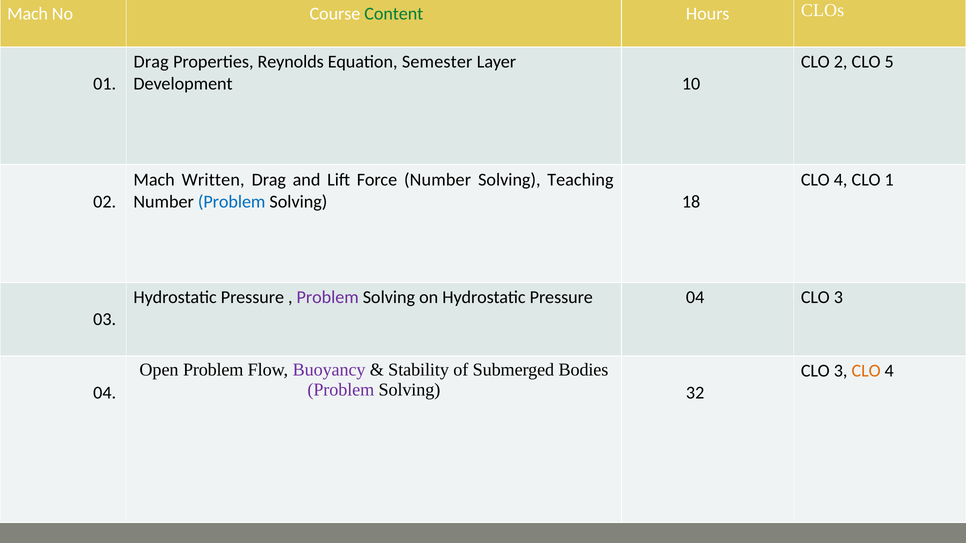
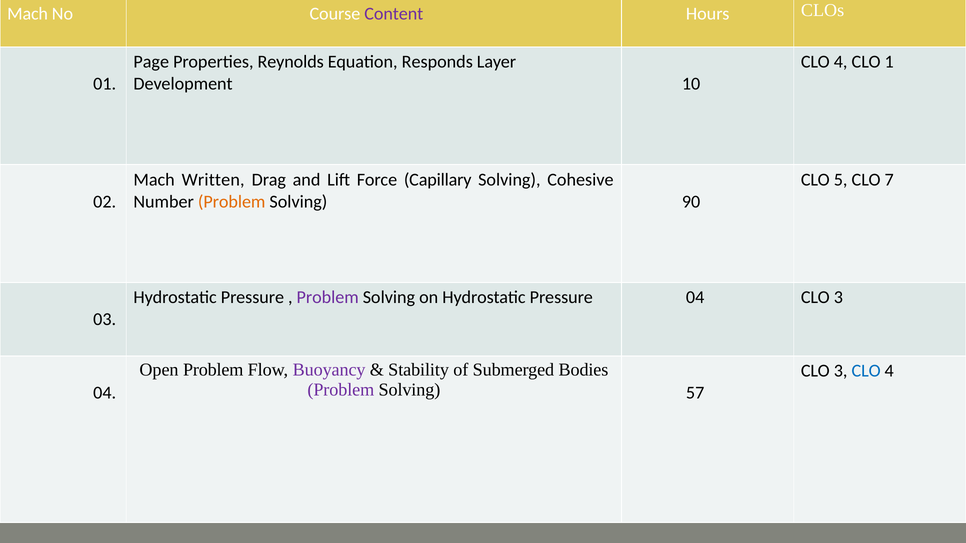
Content colour: green -> purple (394, 14)
Drag: Drag -> Page (151, 62)
Semester: Semester -> Responds (437, 62)
2: 2 -> 4 (841, 62)
5: 5 -> 1 (889, 62)
Force Number: Number -> Capillary (438, 180)
Teaching: Teaching -> Cohesive (580, 180)
4: 4 -> 5 (841, 180)
1: 1 -> 7 (889, 180)
Problem colour: blue -> orange (232, 202)
18: 18 -> 90 (691, 202)
CLO colour: orange -> blue (866, 371)
32: 32 -> 57 (695, 393)
